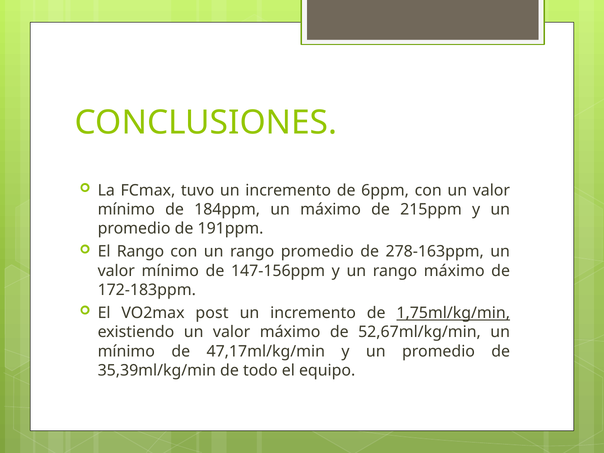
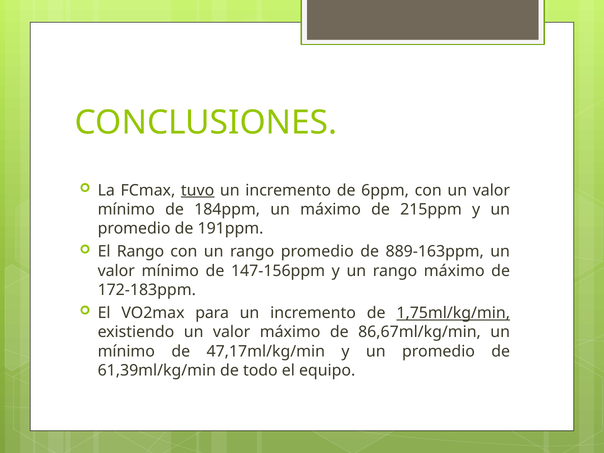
tuvo underline: none -> present (198, 190)
278-163ppm: 278-163ppm -> 889-163ppm (435, 252)
post: post -> para (212, 313)
52,67ml/kg/min: 52,67ml/kg/min -> 86,67ml/kg/min (420, 332)
35,39ml/kg/min: 35,39ml/kg/min -> 61,39ml/kg/min (157, 370)
